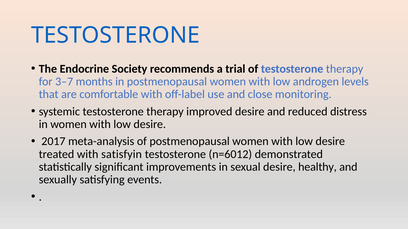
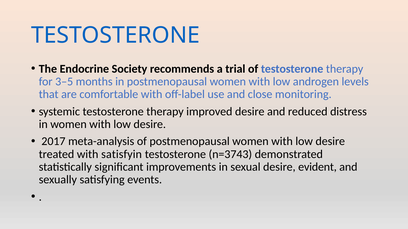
3–7: 3–7 -> 3–5 (64, 82)
n=6012: n=6012 -> n=3743 (230, 154)
healthy: healthy -> evident (317, 167)
